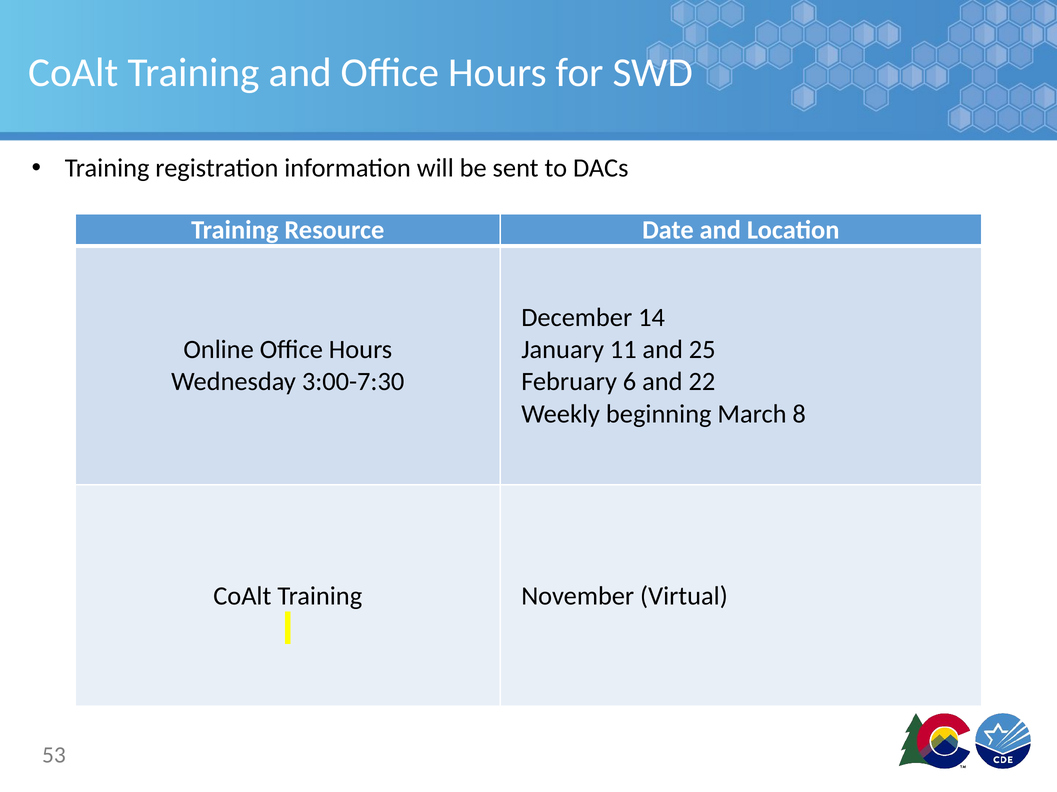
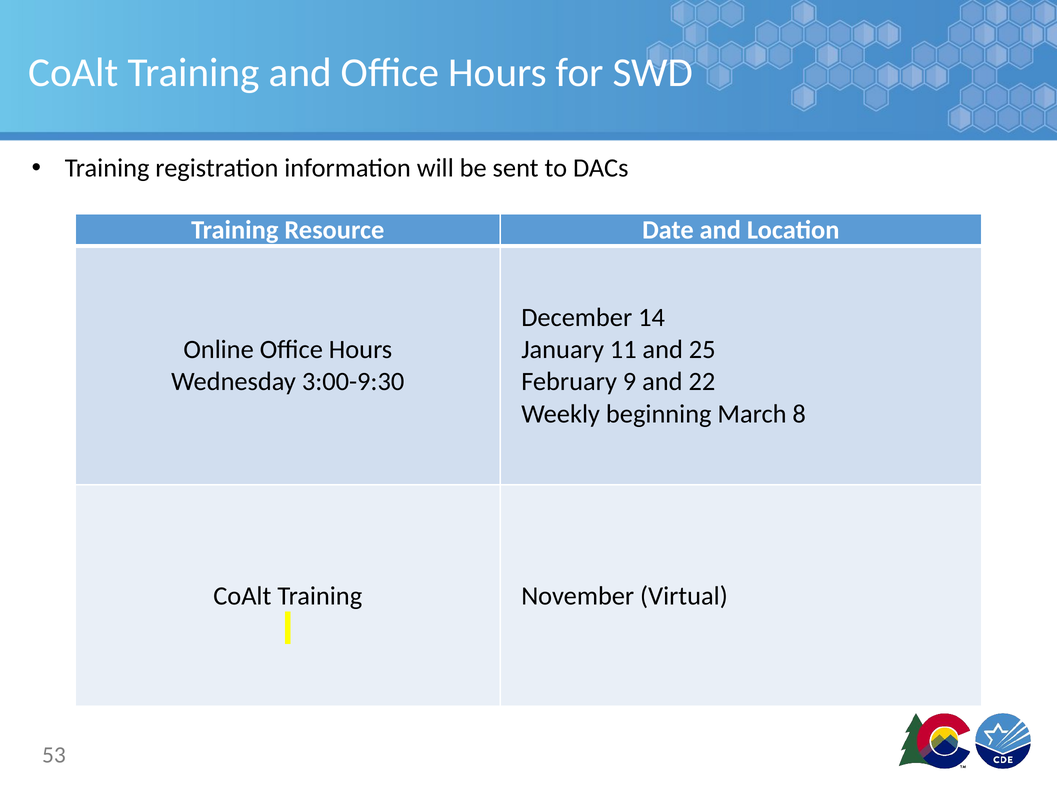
3:00-7:30: 3:00-7:30 -> 3:00-9:30 (353, 382)
6: 6 -> 9 (629, 382)
